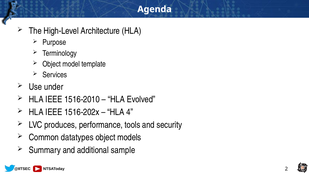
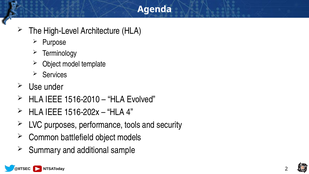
produces: produces -> purposes (61, 125)
datatypes: datatypes -> battlefield (77, 137)
